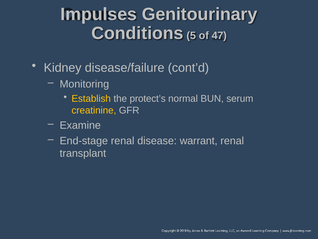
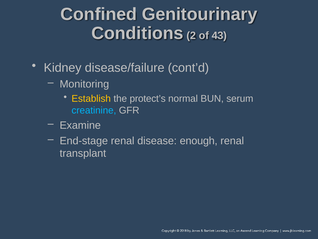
Impulses: Impulses -> Confined (99, 14)
5: 5 -> 2 (191, 36)
47: 47 -> 43 (219, 36)
creatinine colour: yellow -> light blue (94, 110)
warrant: warrant -> enough (199, 140)
